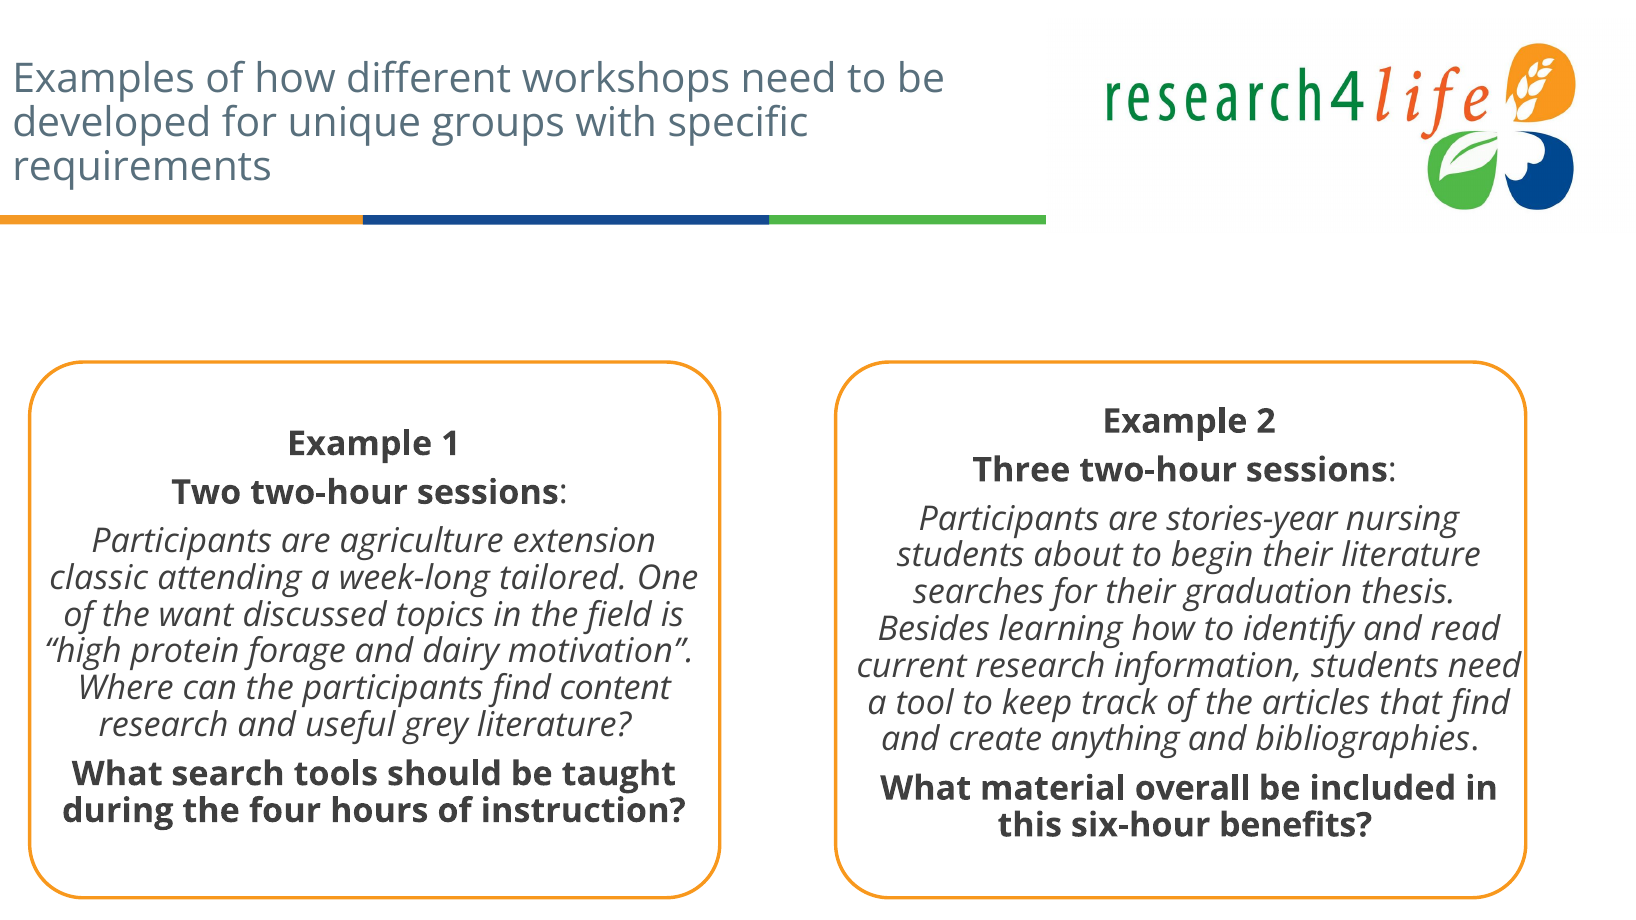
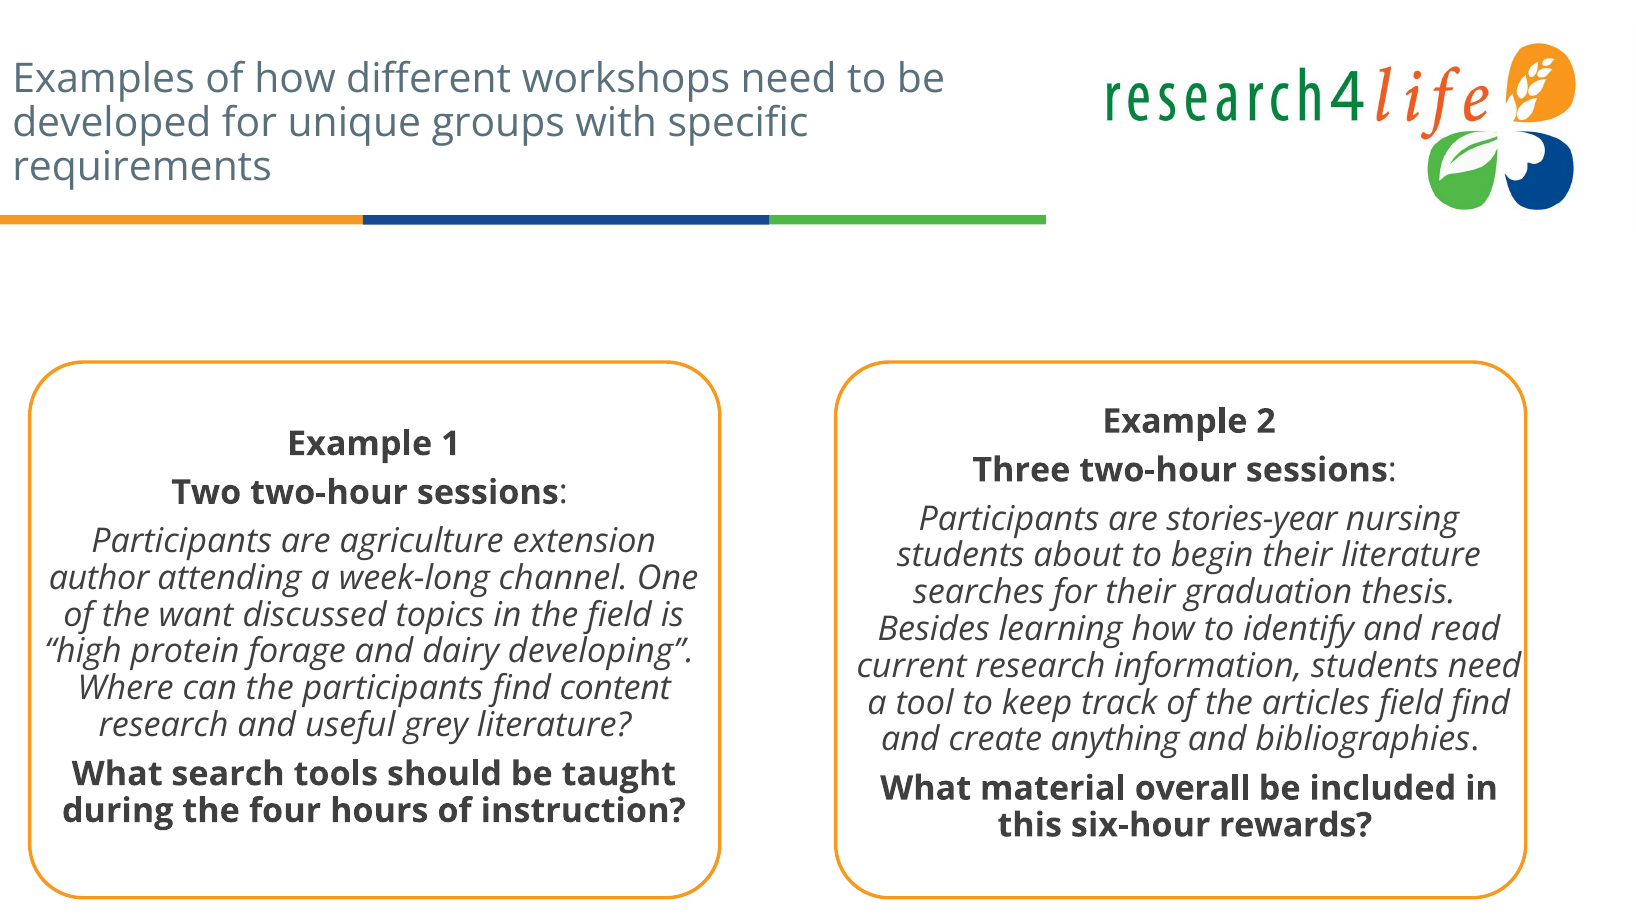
classic: classic -> author (99, 578)
tailored: tailored -> channel (563, 578)
motivation: motivation -> developing (601, 652)
articles that: that -> field (1411, 703)
benefits: benefits -> rewards (1296, 825)
